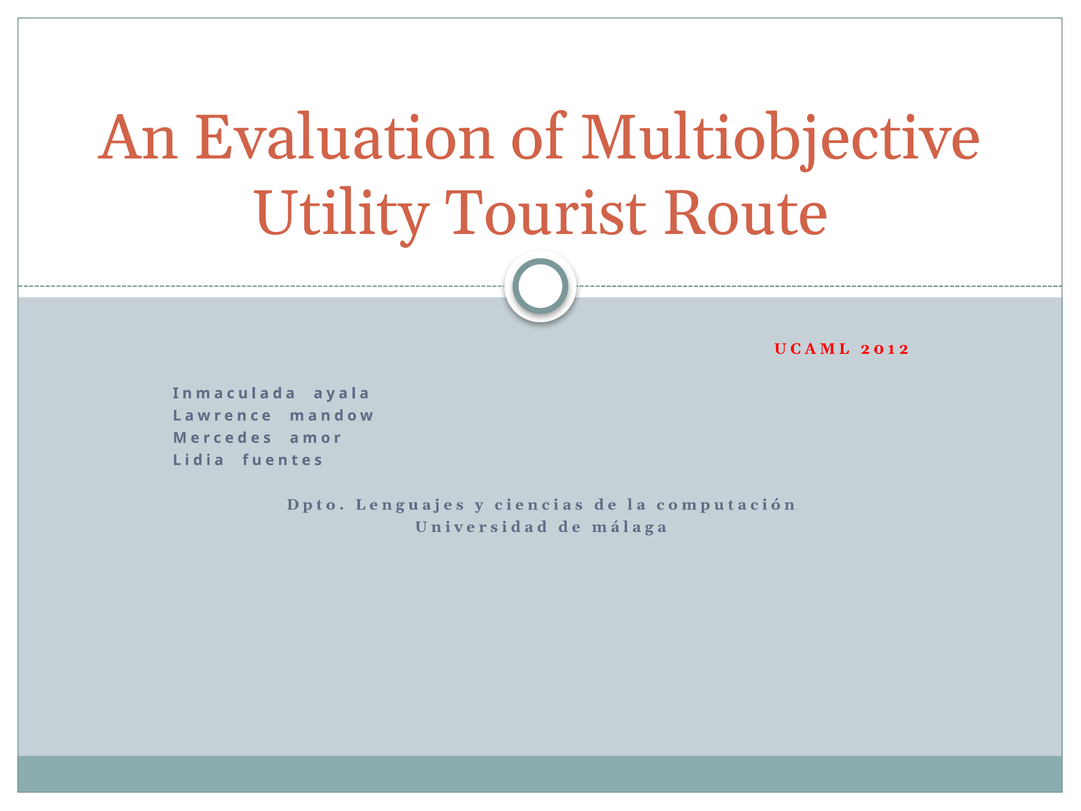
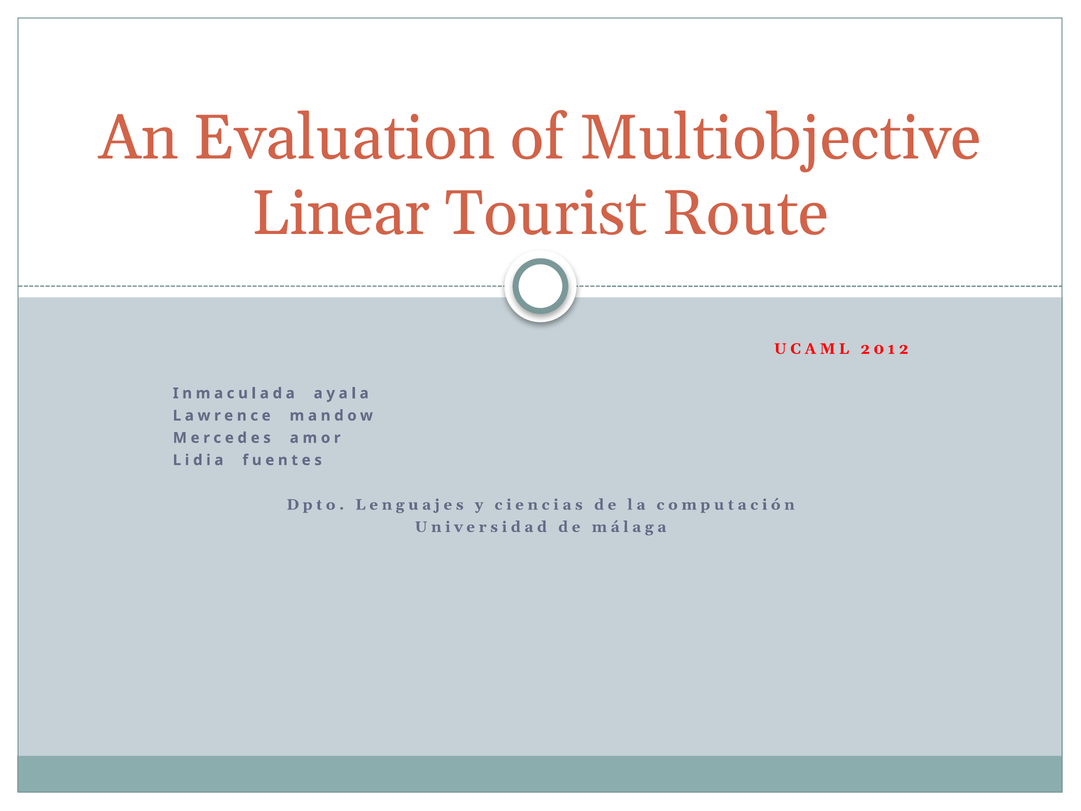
Utility: Utility -> Linear (341, 213)
